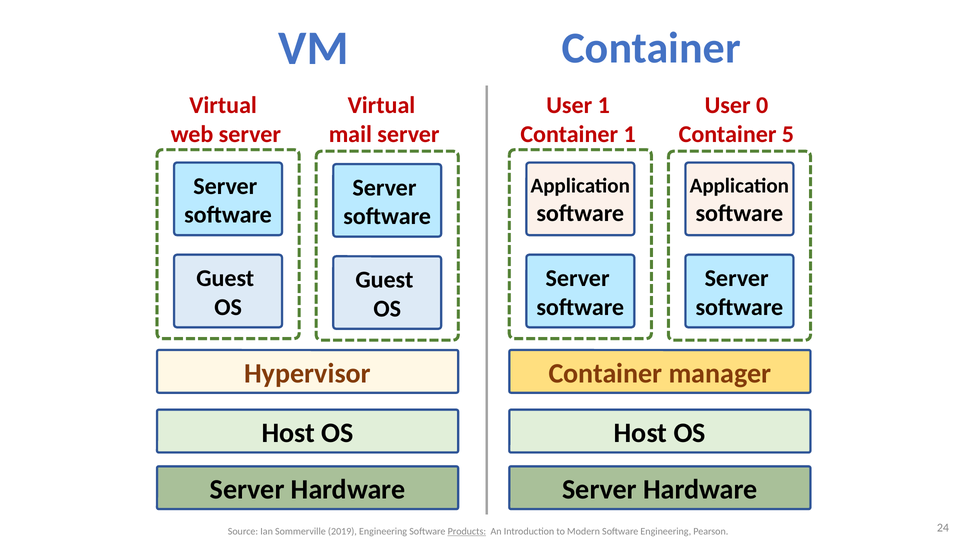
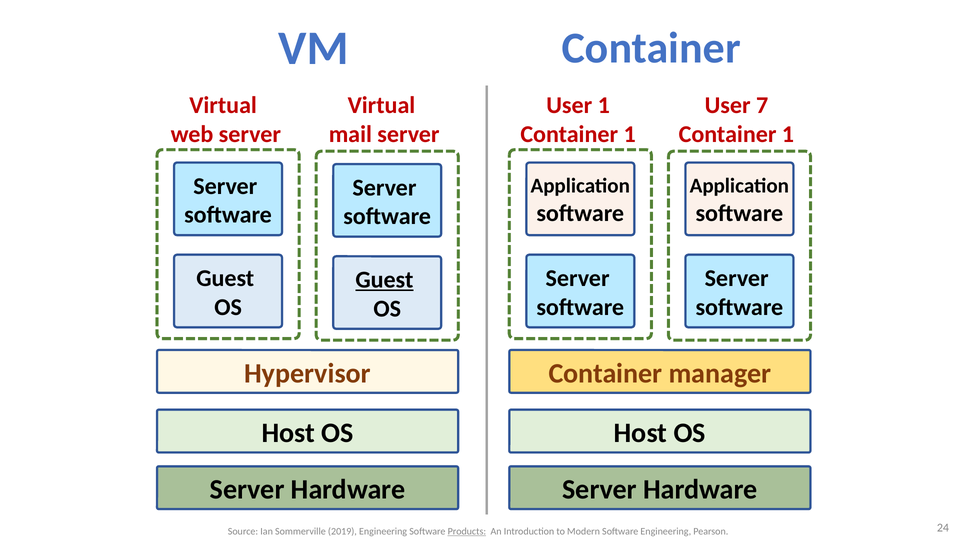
0: 0 -> 7 (762, 105)
5: 5 -> 1 (788, 134)
Guest underline: none -> present (384, 280)
